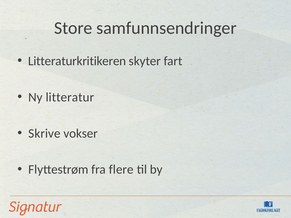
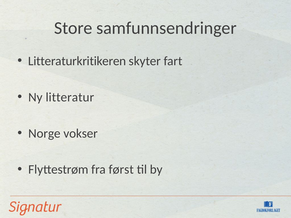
Skrive: Skrive -> Norge (44, 133)
flere: flere -> først (121, 170)
